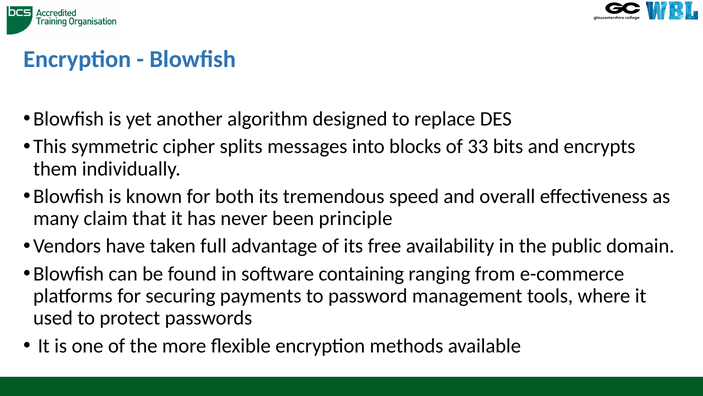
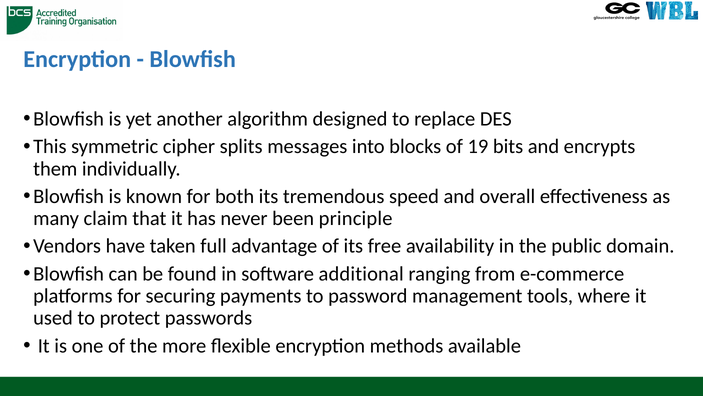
33: 33 -> 19 (478, 146)
containing: containing -> additional (361, 273)
